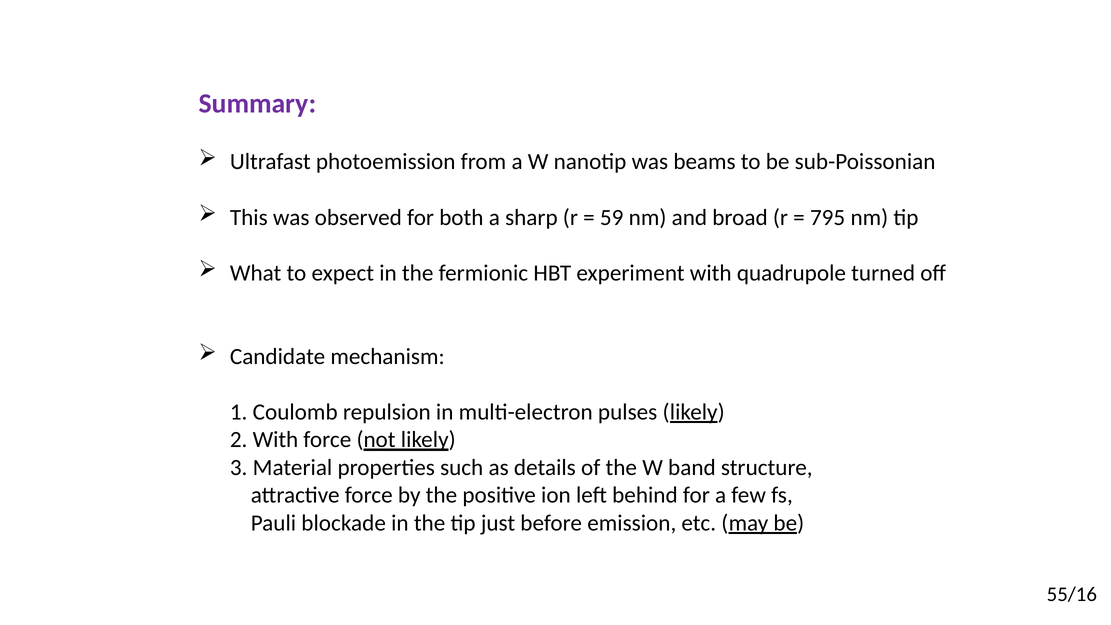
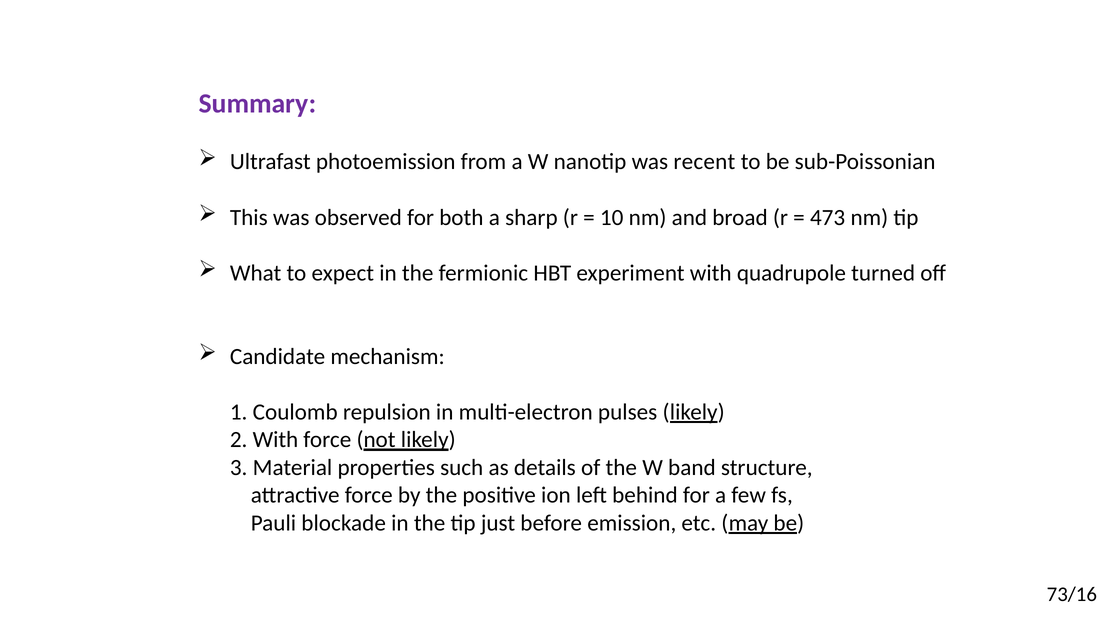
beams: beams -> recent (704, 162)
59: 59 -> 10 (612, 217)
795: 795 -> 473 (828, 217)
55/16: 55/16 -> 73/16 (1072, 594)
